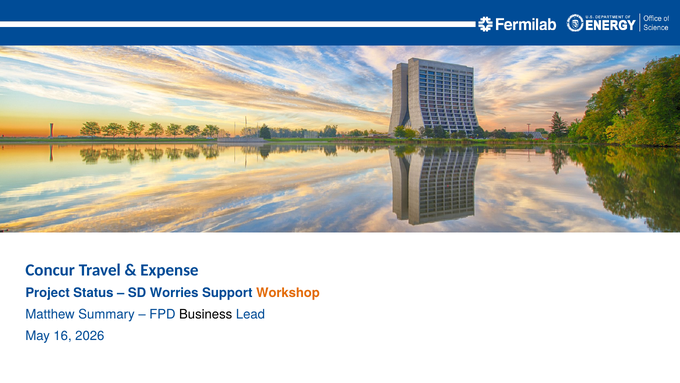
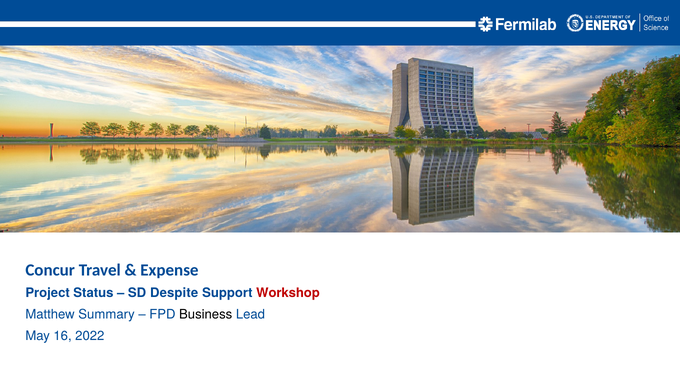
Worries: Worries -> Despite (174, 293)
Workshop colour: orange -> red (288, 293)
2026: 2026 -> 2022 (90, 335)
